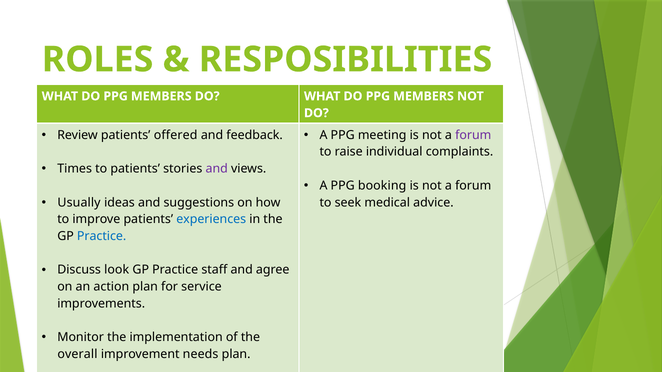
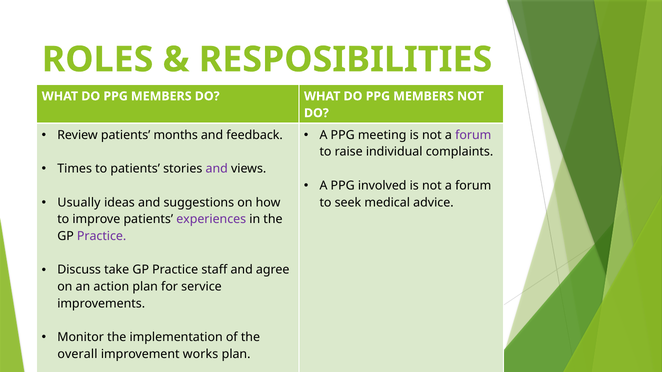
offered: offered -> months (176, 135)
booking: booking -> involved (382, 186)
experiences colour: blue -> purple (211, 220)
Practice colour: blue -> purple (102, 236)
look: look -> take (117, 270)
needs: needs -> works (201, 355)
